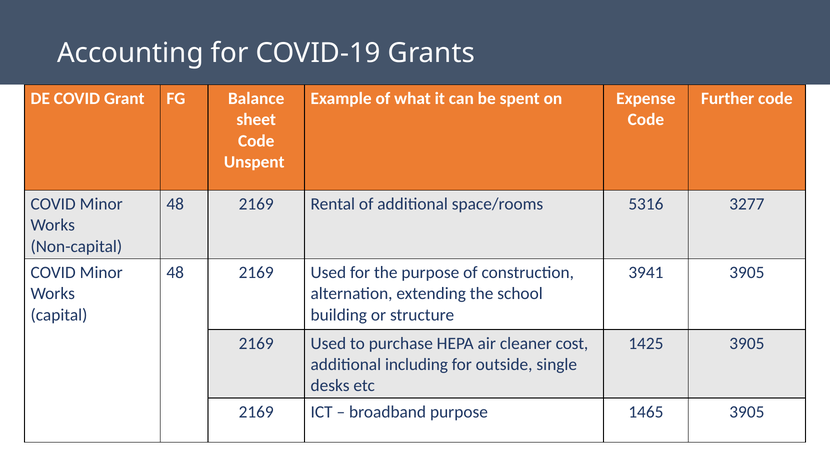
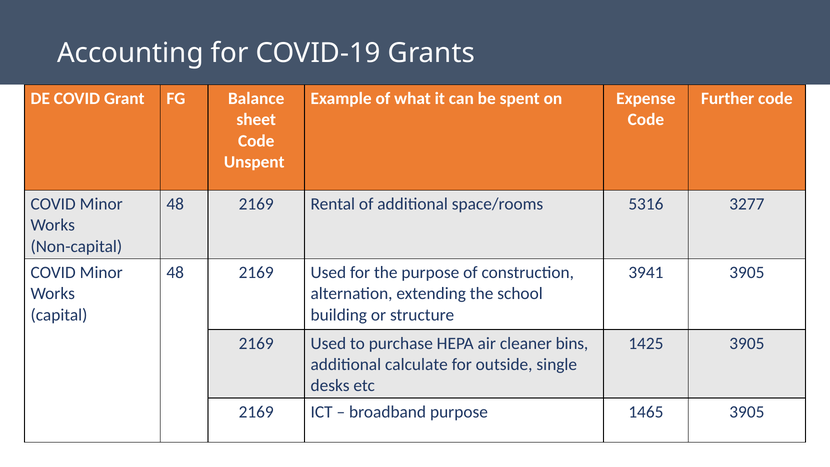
cost: cost -> bins (572, 343)
including: including -> calculate (416, 364)
